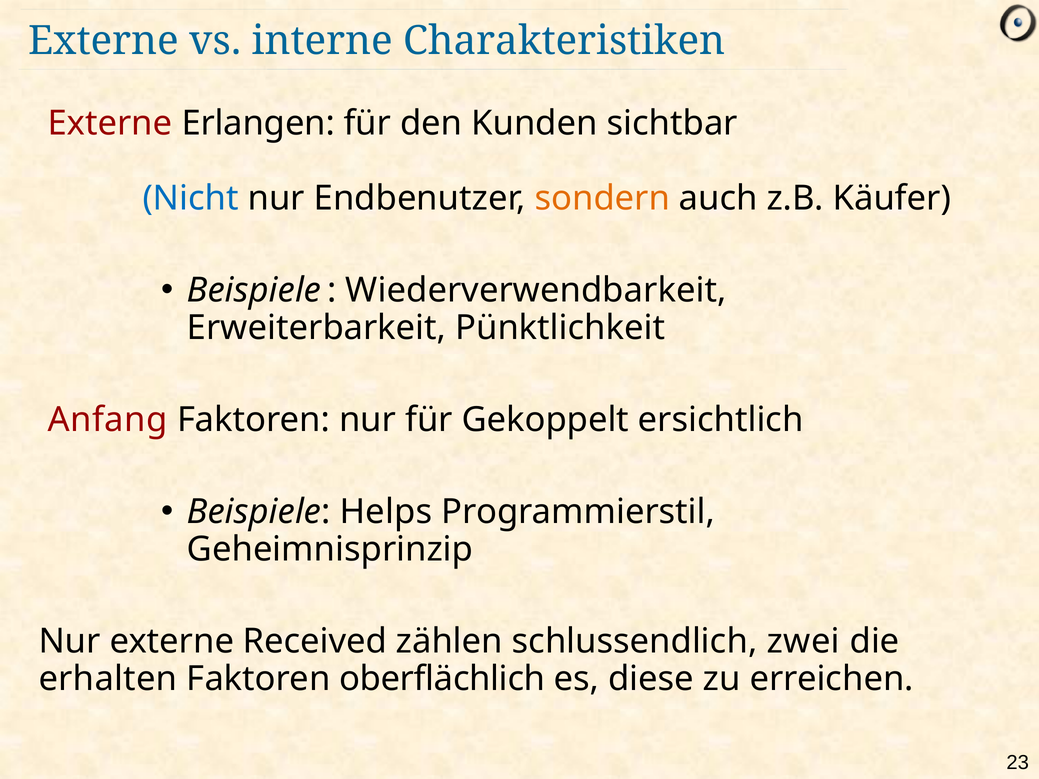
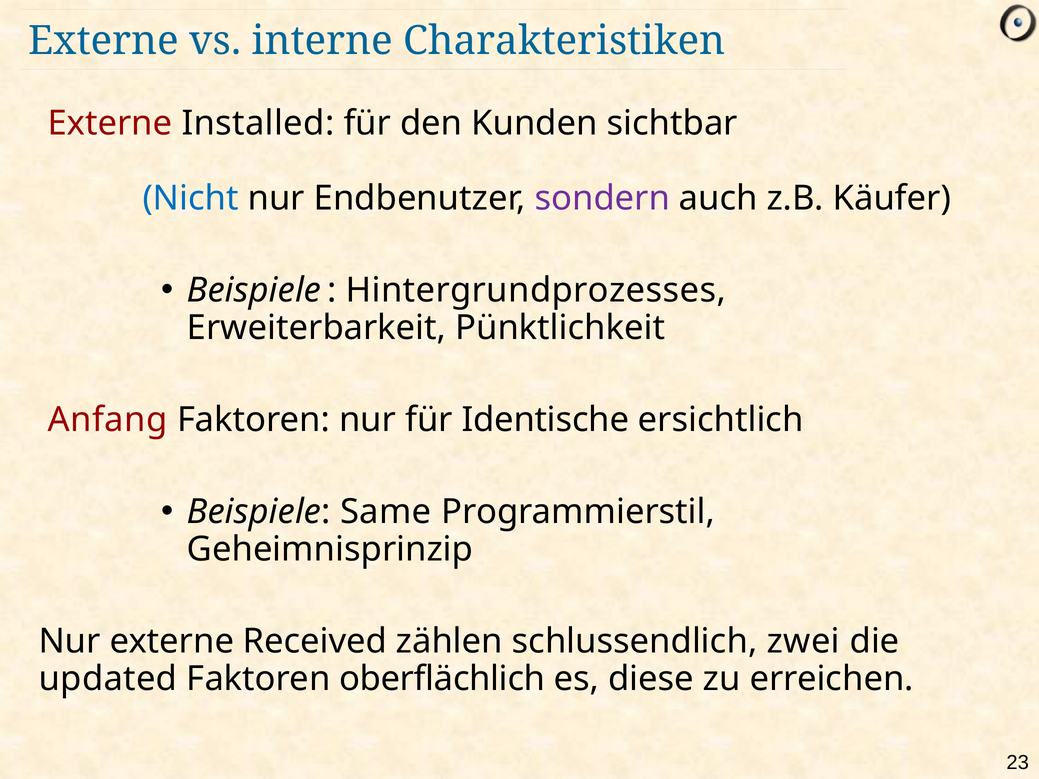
Erlangen: Erlangen -> Installed (258, 123)
sondern colour: orange -> purple (602, 198)
Wiederverwendbarkeit: Wiederverwendbarkeit -> Hintergrundprozesses (536, 290)
Gekoppelt: Gekoppelt -> Identische (545, 420)
Helps: Helps -> Same (386, 512)
erhalten: erhalten -> updated (108, 679)
